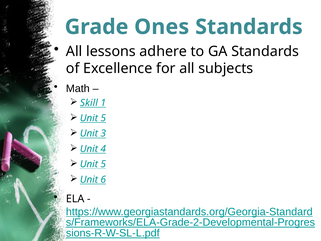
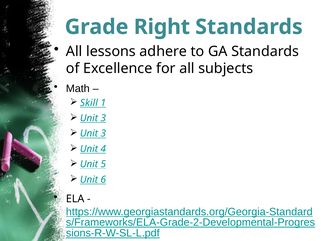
Ones: Ones -> Right (162, 27)
5: 5 -> 3 (103, 118)
